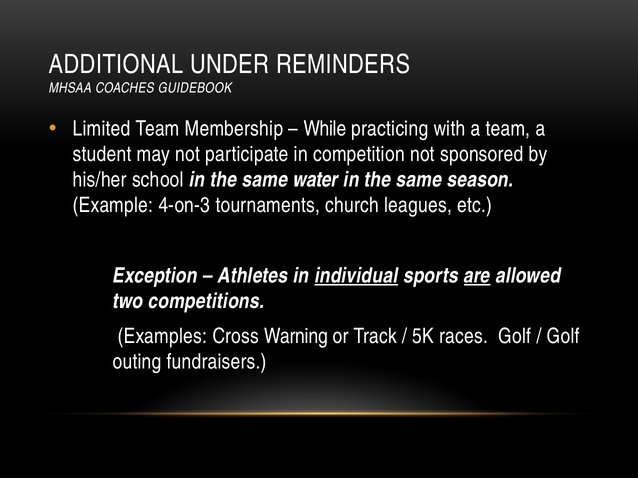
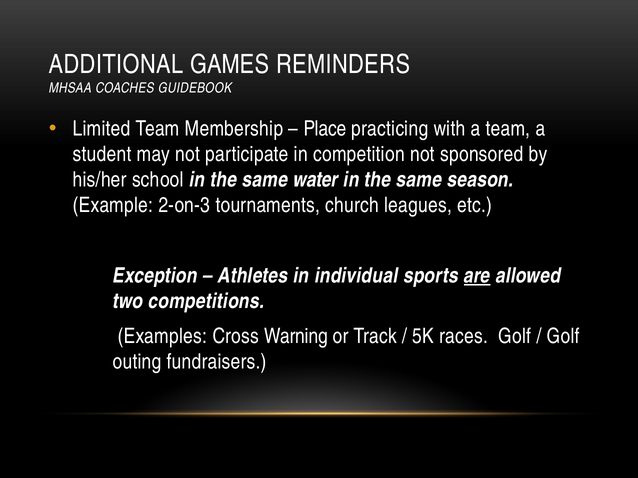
UNDER: UNDER -> GAMES (230, 65)
While: While -> Place (325, 129)
4-on-3: 4-on-3 -> 2-on-3 (184, 206)
individual underline: present -> none (356, 276)
